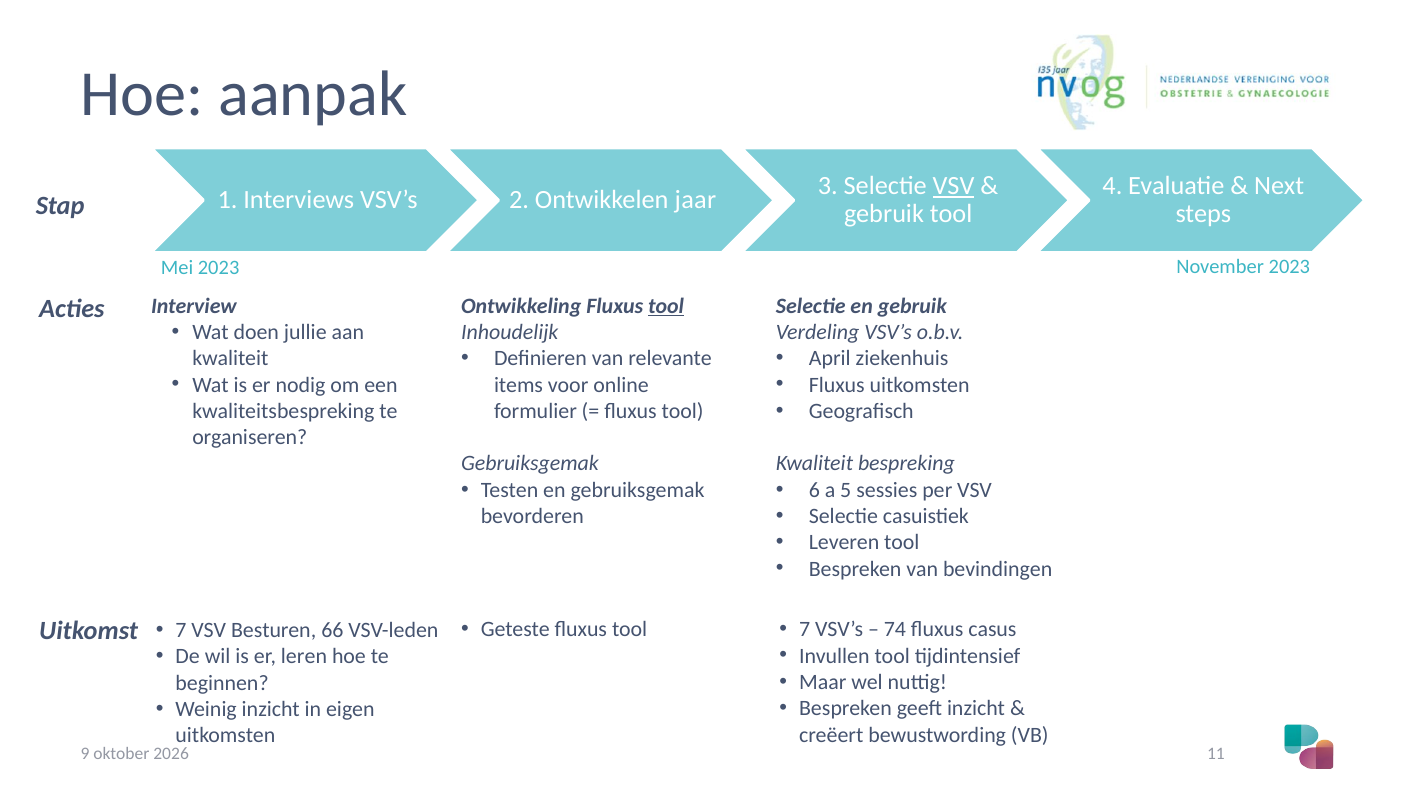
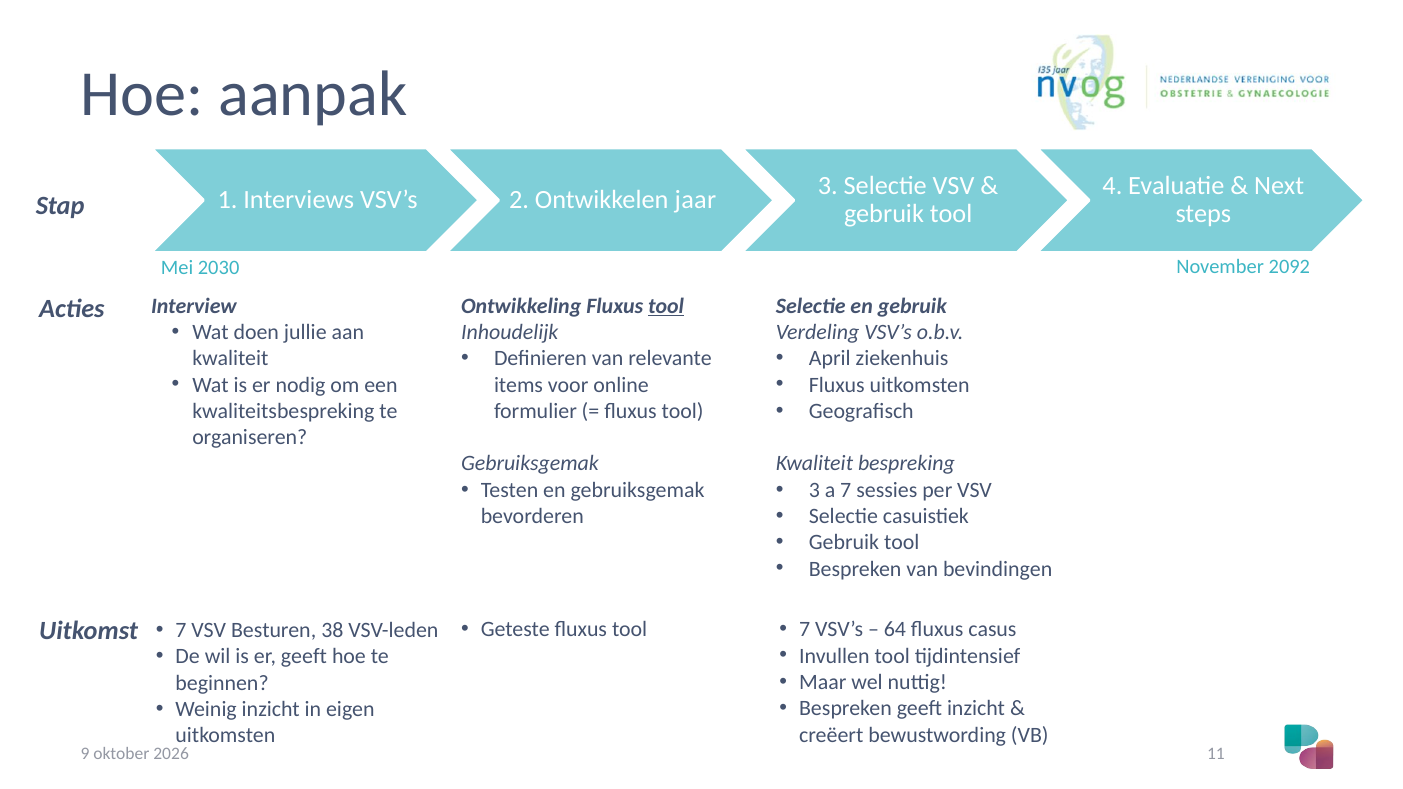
VSV underline: present -> none (954, 186)
Mei 2023: 2023 -> 2030 (219, 268)
November 2023: 2023 -> 2092 (1289, 267)
6: 6 -> 3 (814, 490)
a 5: 5 -> 7 (846, 490)
Leveren: Leveren -> Gebruik (844, 543)
66: 66 -> 38 (332, 630)
74: 74 -> 64 (895, 630)
er leren: leren -> geeft (304, 657)
